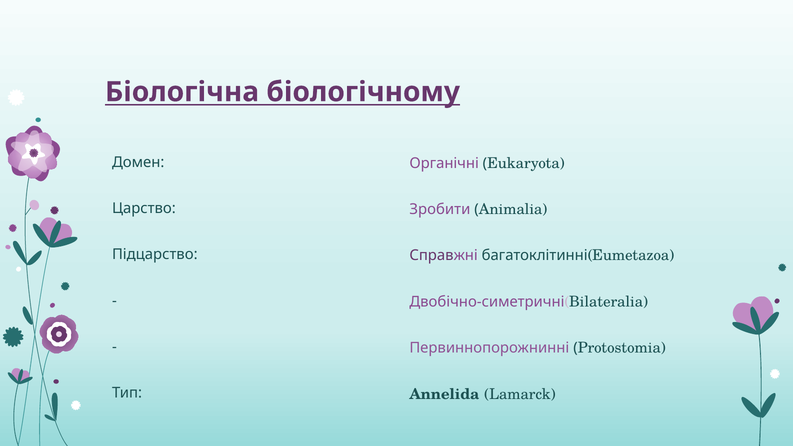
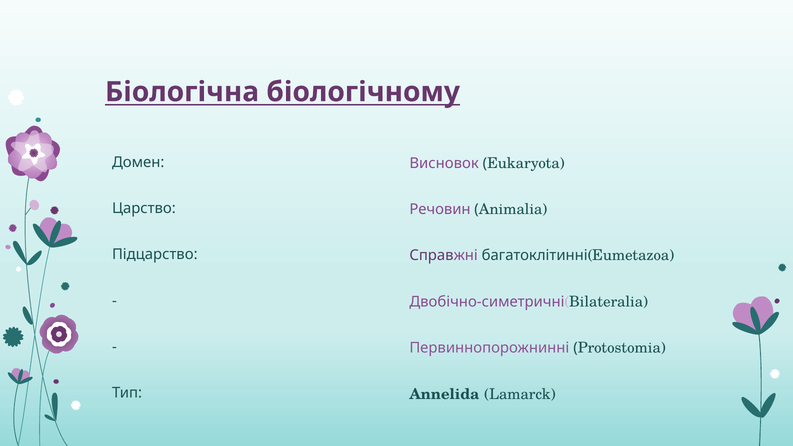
Органічні: Органічні -> Висновок (444, 163)
Зробити: Зробити -> Речовин (440, 209)
